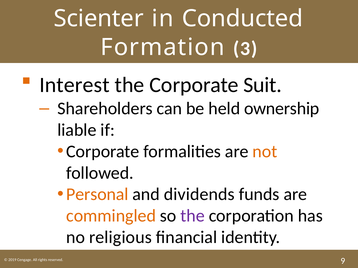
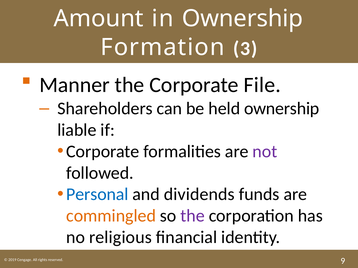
Scienter: Scienter -> Amount (99, 19)
in Conducted: Conducted -> Ownership (242, 19)
Interest: Interest -> Manner (75, 85)
Suit: Suit -> File (262, 85)
not colour: orange -> purple (265, 152)
Personal colour: orange -> blue (97, 195)
